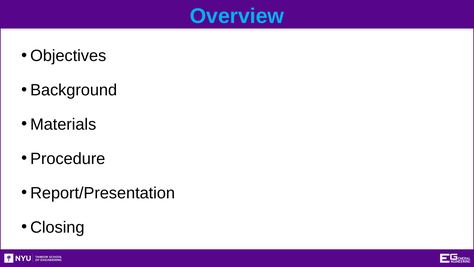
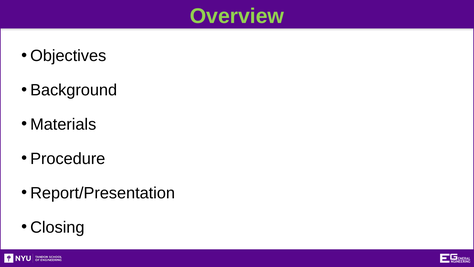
Overview colour: light blue -> light green (237, 16)
